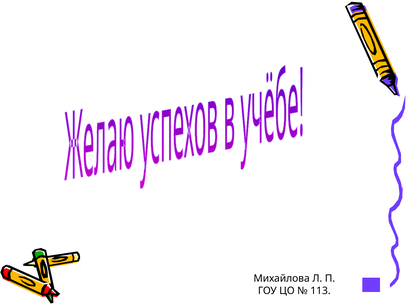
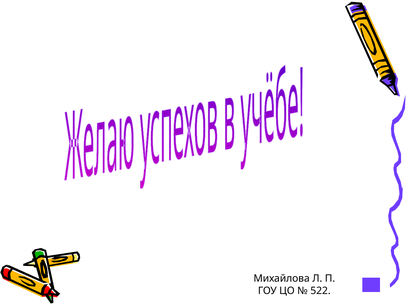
113: 113 -> 522 (321, 291)
